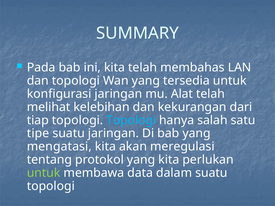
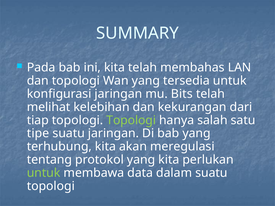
Alat: Alat -> Bits (182, 94)
Topologi colour: light blue -> light green (131, 120)
mengatasi: mengatasi -> terhubung (59, 147)
